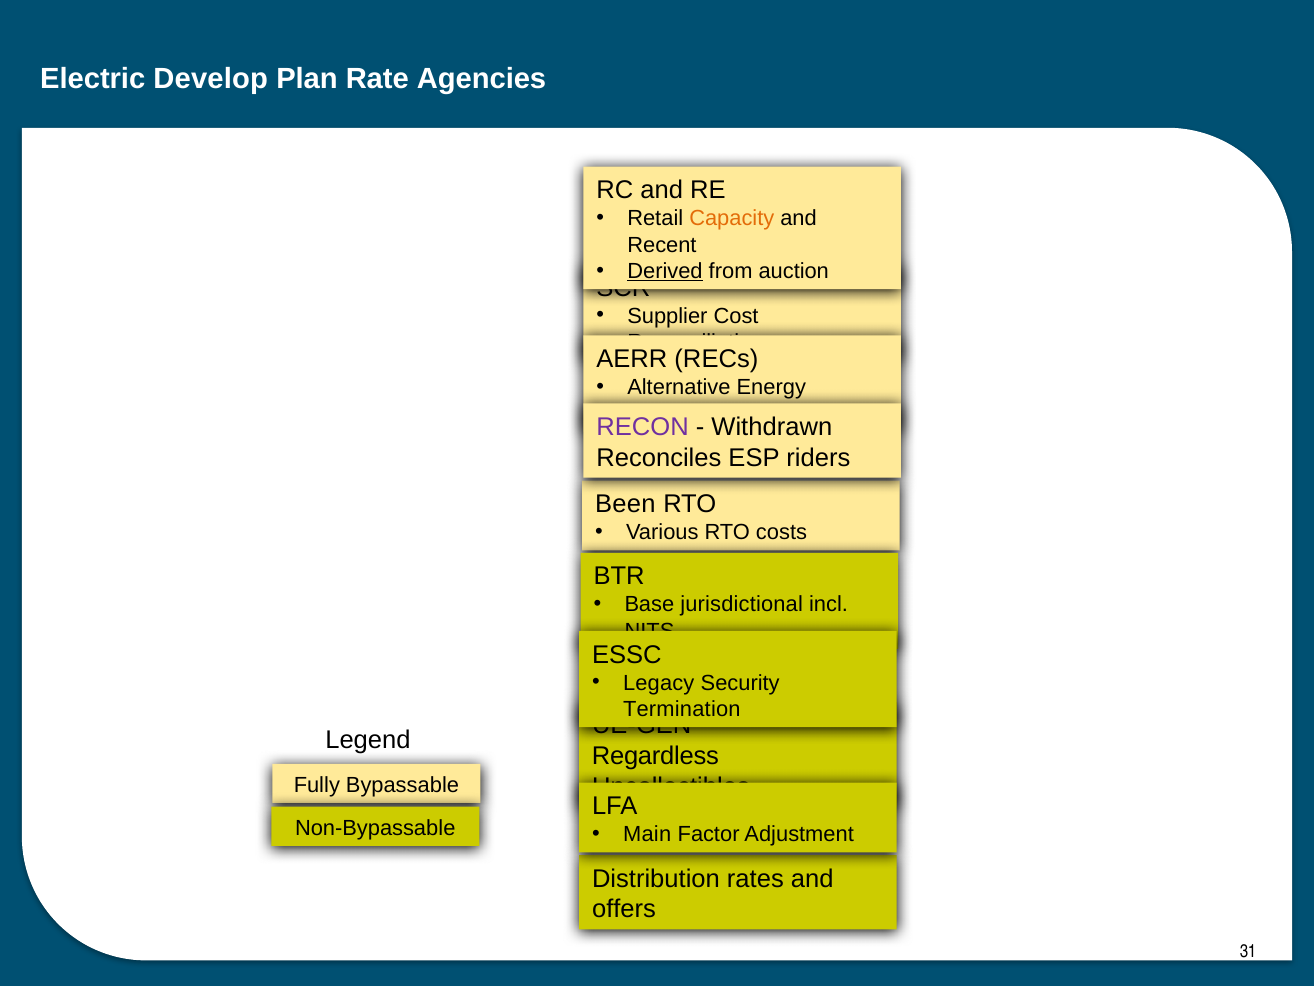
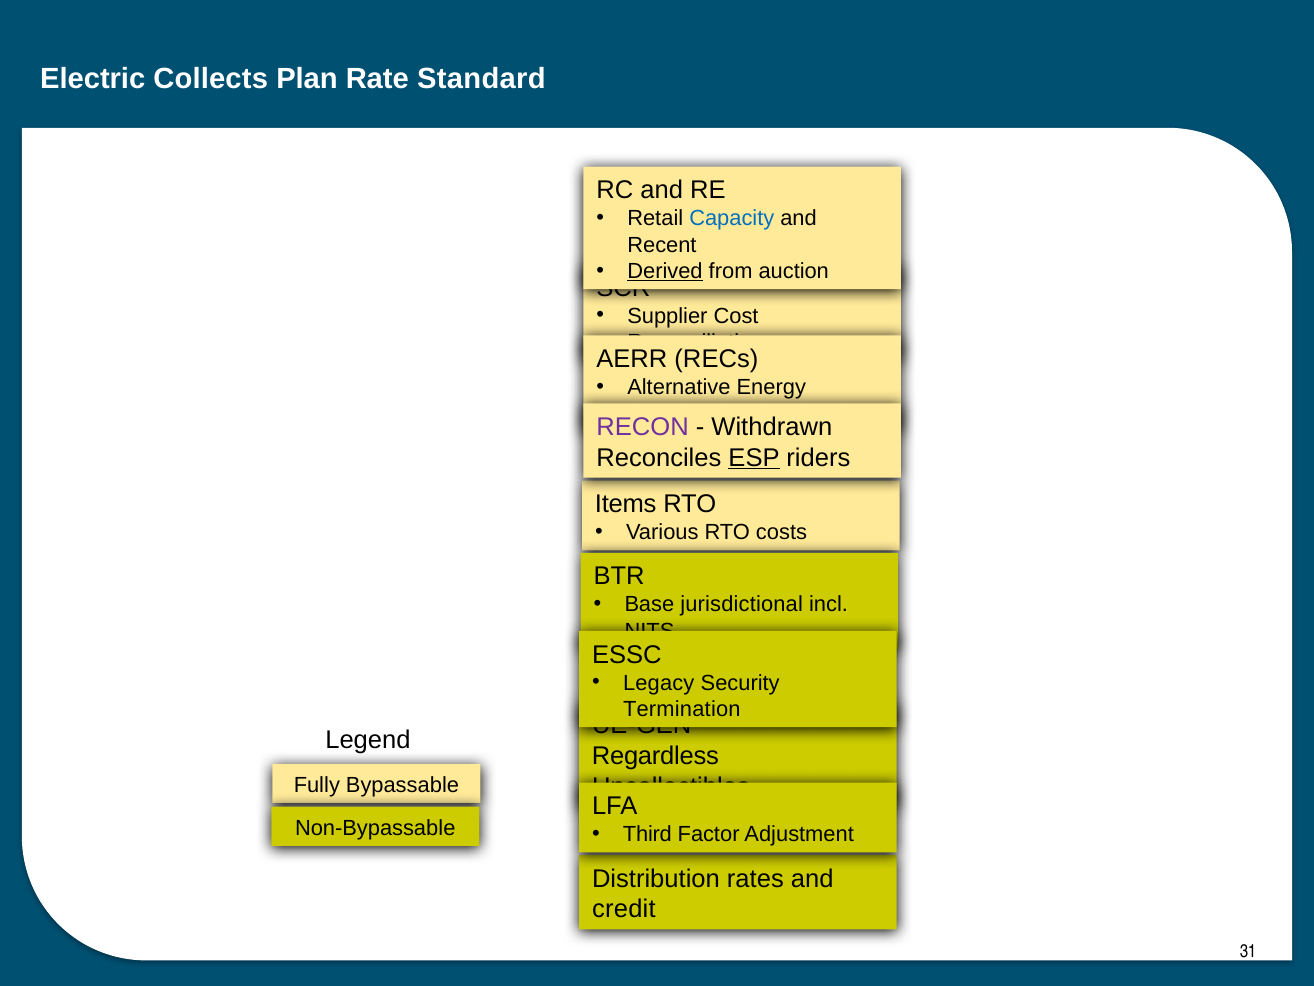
Develop: Develop -> Collects (211, 79)
Agencies: Agencies -> Standard (481, 79)
Capacity colour: orange -> blue (732, 218)
ESP underline: none -> present (754, 457)
Been: Been -> Items (626, 504)
Main: Main -> Third (647, 834)
offers: offers -> credit (624, 909)
